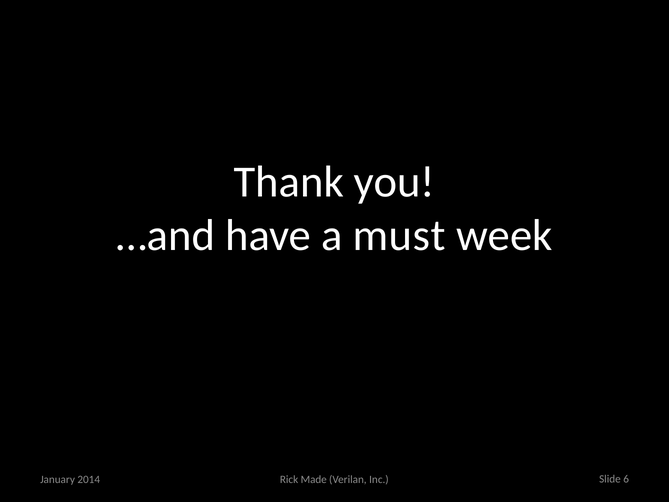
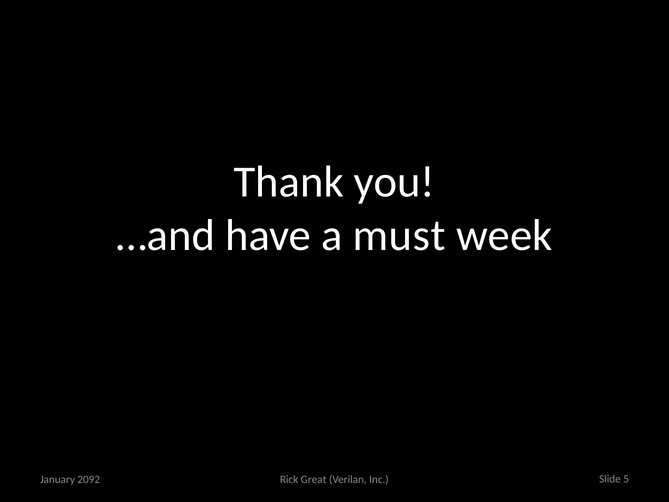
2014: 2014 -> 2092 (89, 479)
Made: Made -> Great (314, 479)
6: 6 -> 5 (626, 479)
